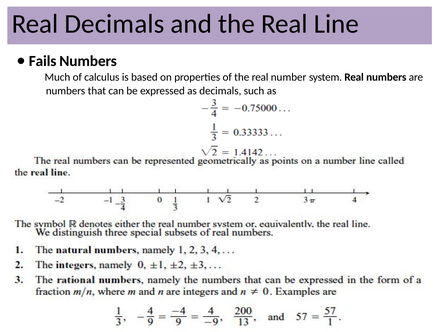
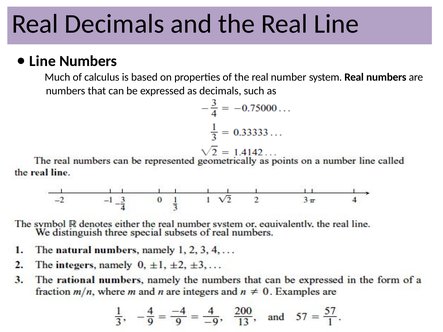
Fails: Fails -> Line (42, 61)
